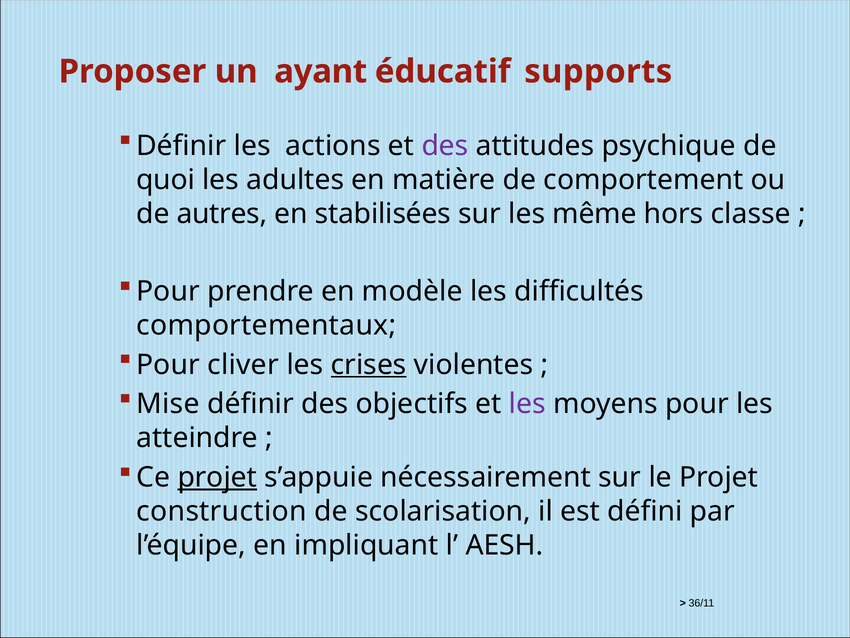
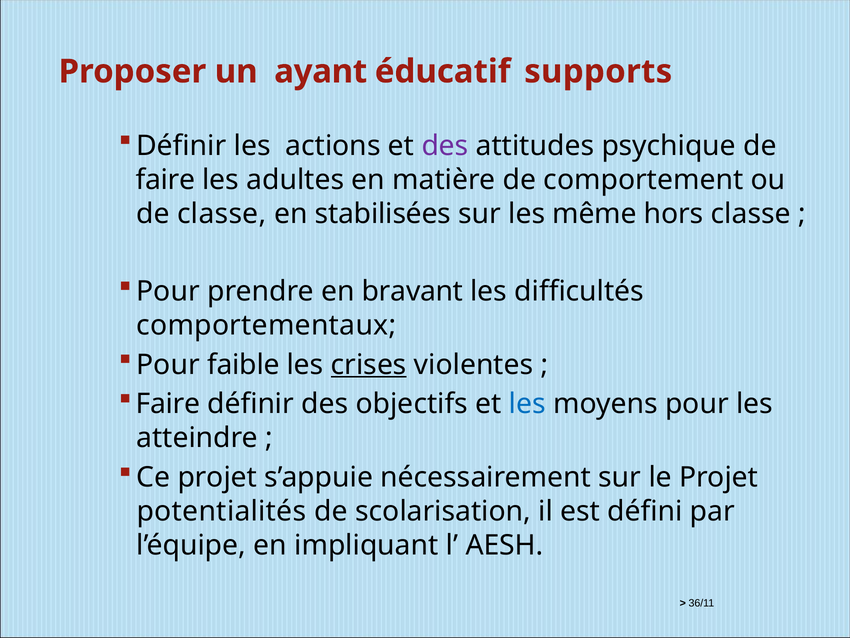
quoi: quoi -> faire (166, 180)
de autres: autres -> classe (222, 214)
modèle: modèle -> bravant (413, 291)
cliver: cliver -> faible (243, 364)
Mise: Mise -> Faire (168, 404)
les colour: purple -> blue (527, 404)
projet underline: present -> none (217, 477)
construction: construction -> potentialités (222, 511)
